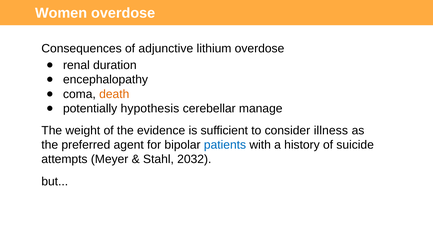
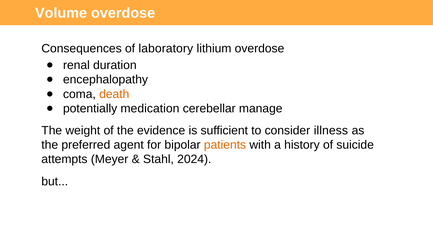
Women: Women -> Volume (61, 13)
adjunctive: adjunctive -> laboratory (166, 49)
hypothesis: hypothesis -> medication (150, 109)
patients colour: blue -> orange (225, 145)
2032: 2032 -> 2024 (194, 160)
